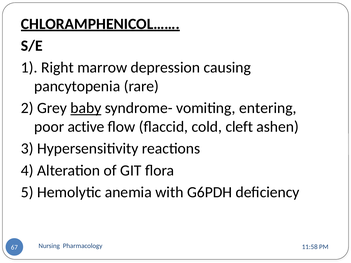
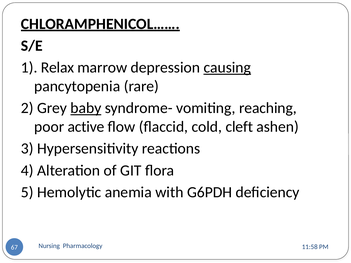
Right: Right -> Relax (58, 68)
causing underline: none -> present (227, 68)
entering: entering -> reaching (268, 108)
